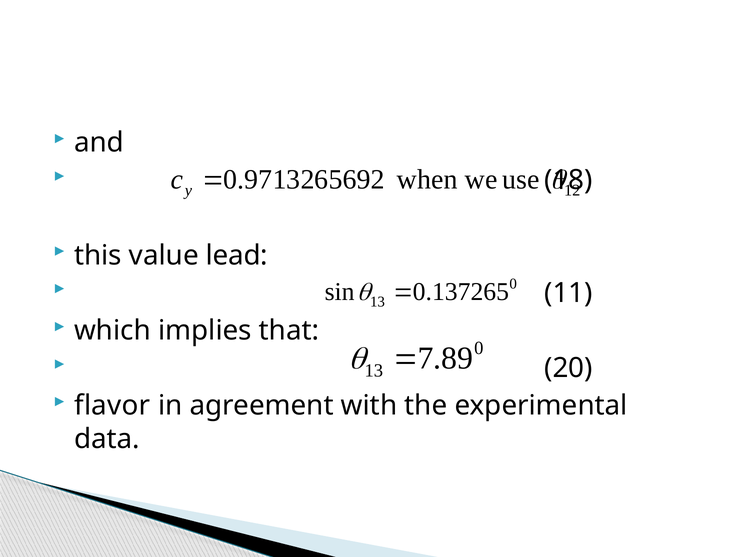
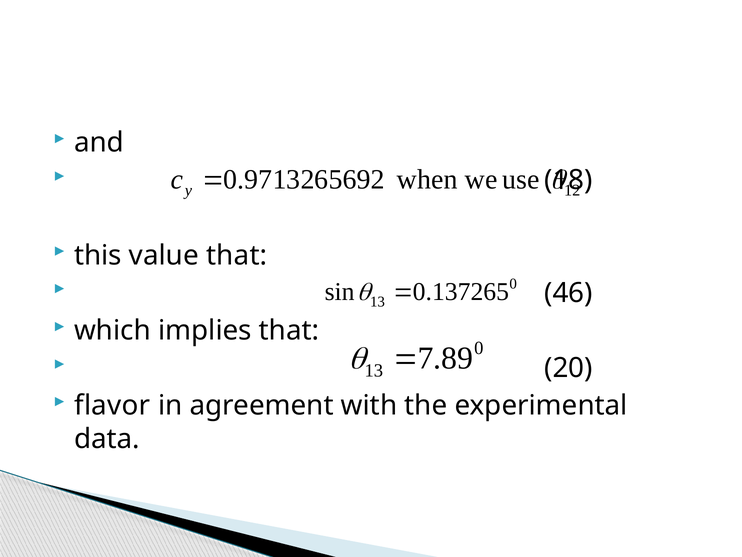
value lead: lead -> that (237, 255)
11: 11 -> 46 (568, 293)
